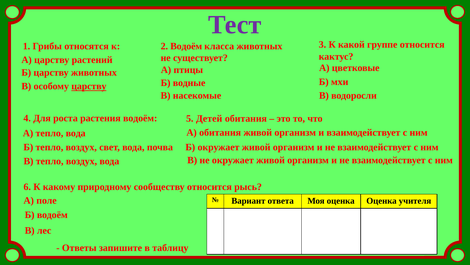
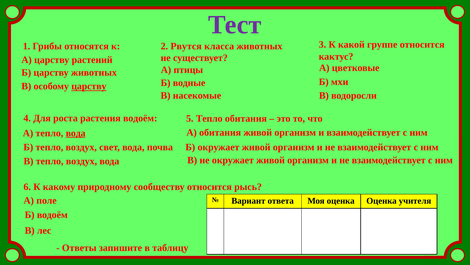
2 Водоём: Водоём -> Рвутся (186, 46)
5 Детей: Детей -> Тепло (209, 118)
вода underline: none -> present (76, 133)
